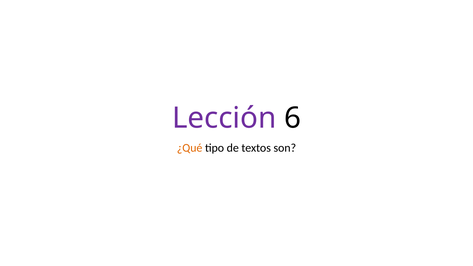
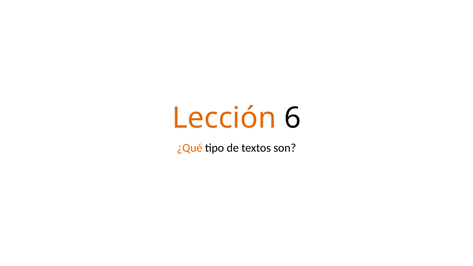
Lección colour: purple -> orange (224, 118)
